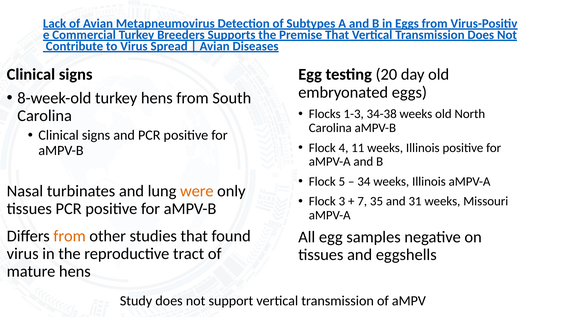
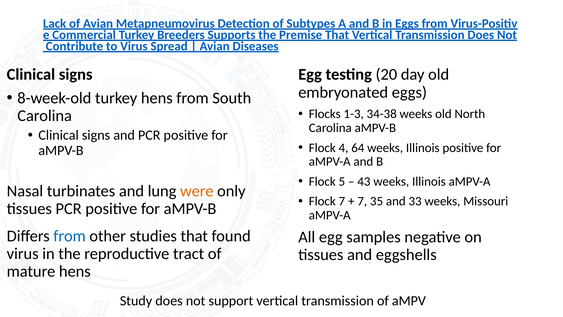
11: 11 -> 64 (358, 148)
34: 34 -> 43 (364, 181)
Flock 3: 3 -> 7 (342, 201)
31: 31 -> 33 (415, 201)
from colour: orange -> blue (70, 236)
